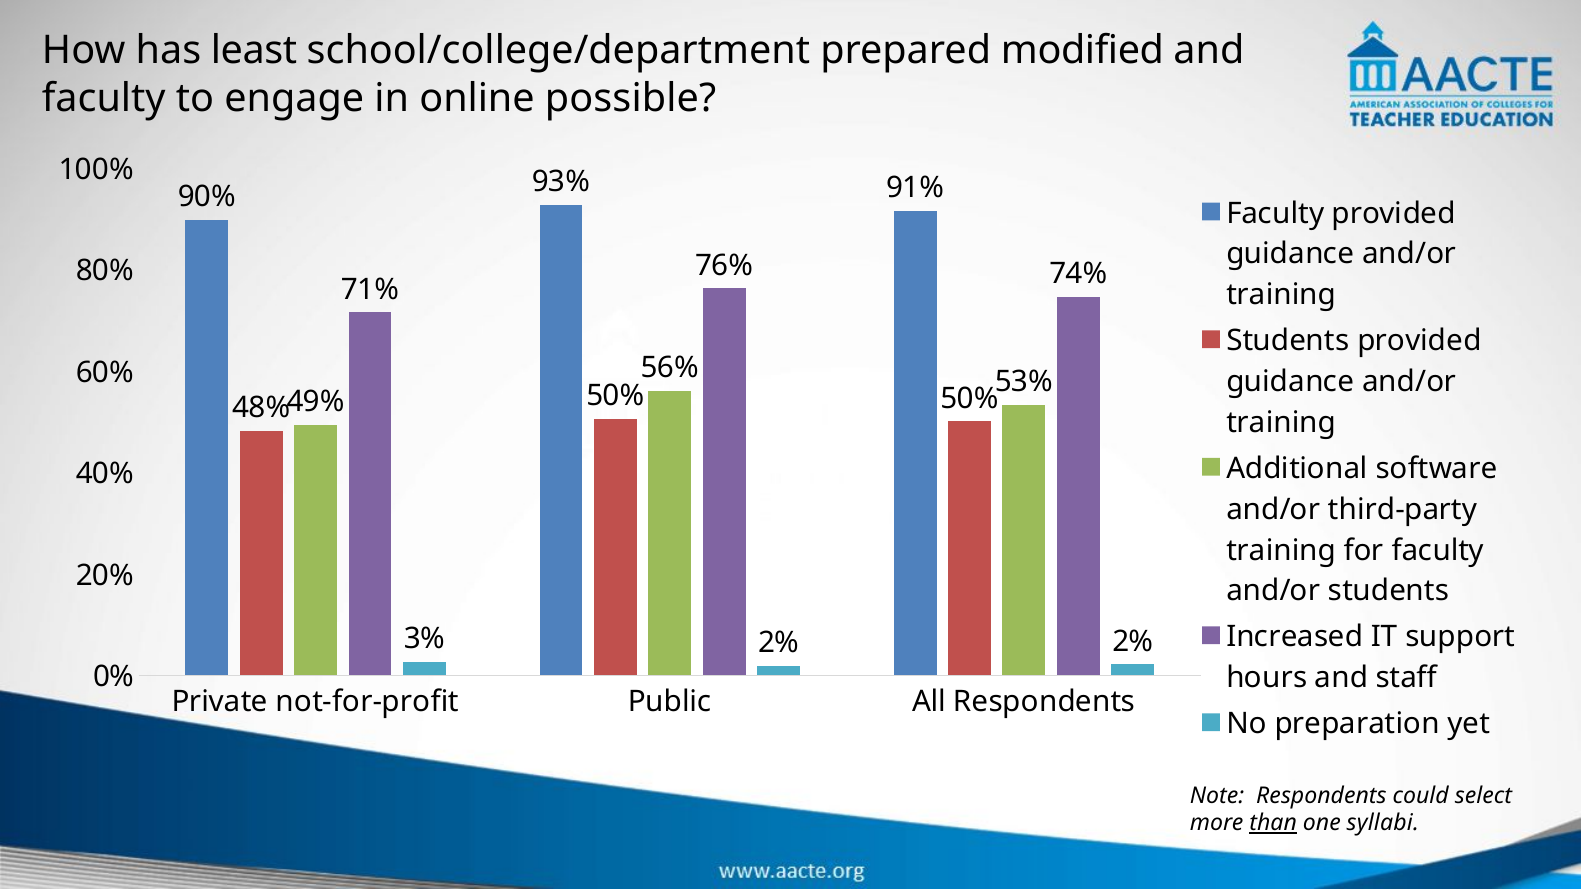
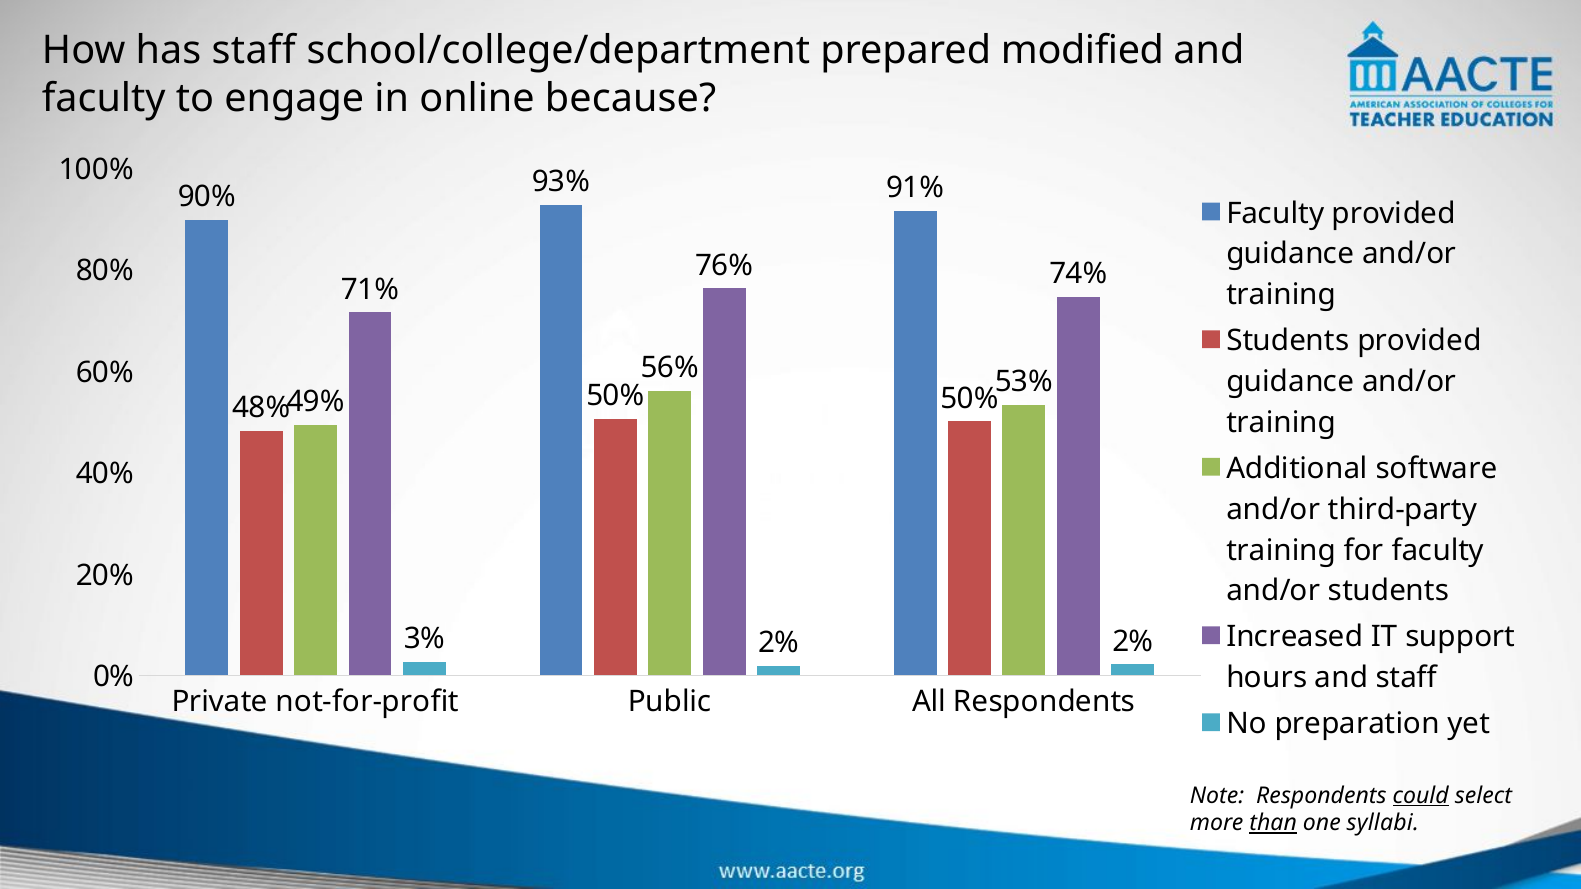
has least: least -> staff (254, 51)
possible: possible -> because (631, 98)
could underline: none -> present (1421, 796)
